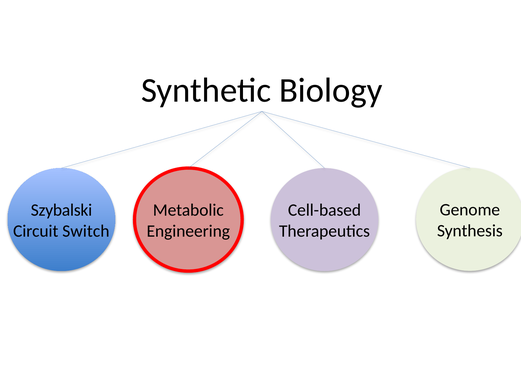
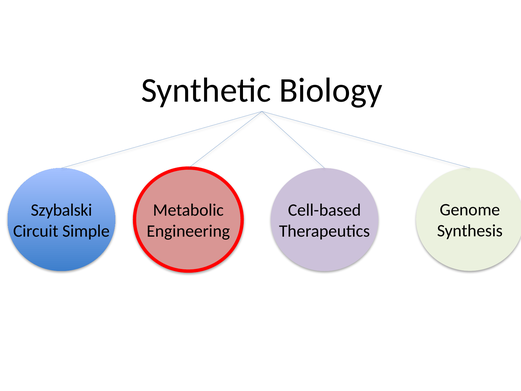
Switch: Switch -> Simple (86, 231)
